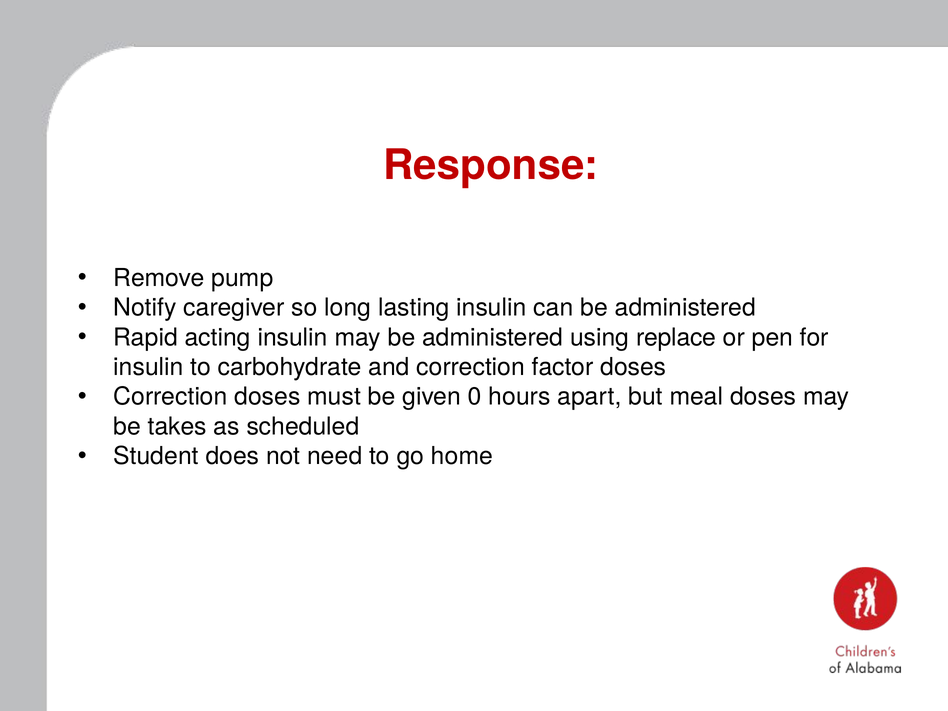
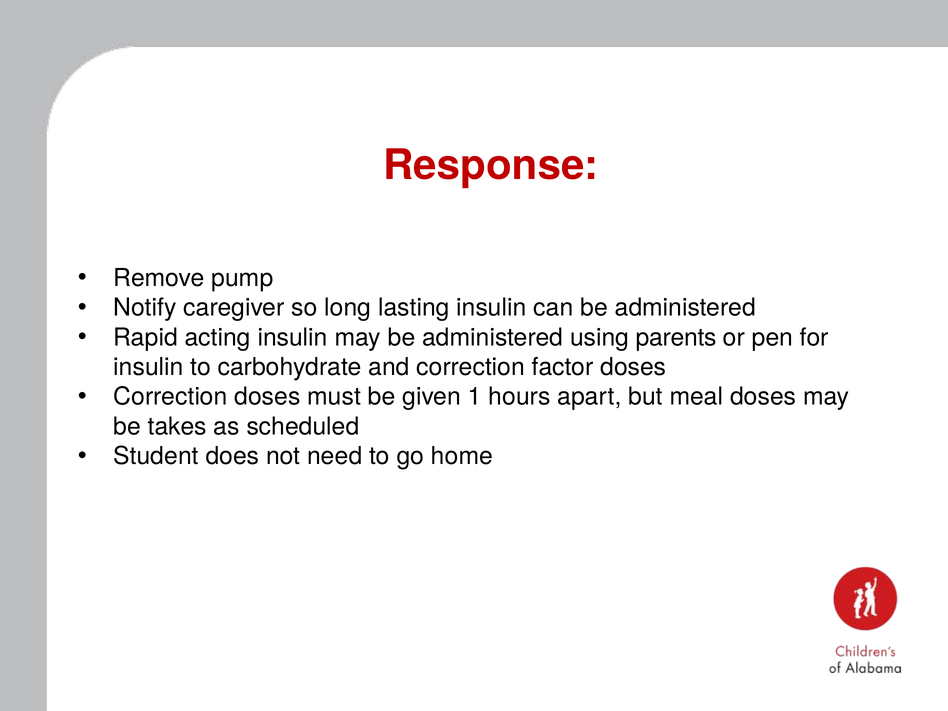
replace: replace -> parents (676, 337)
0: 0 -> 1 (475, 397)
